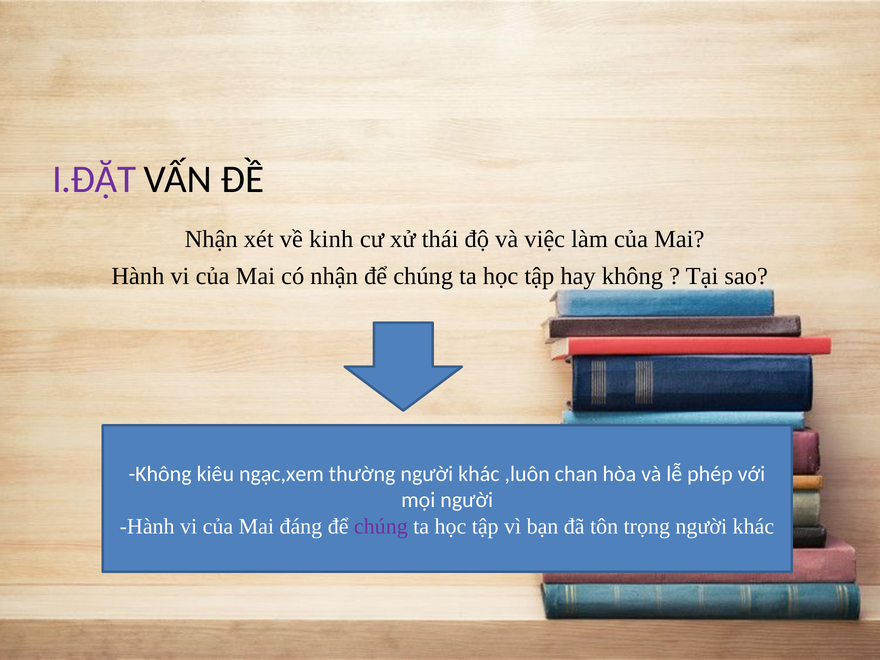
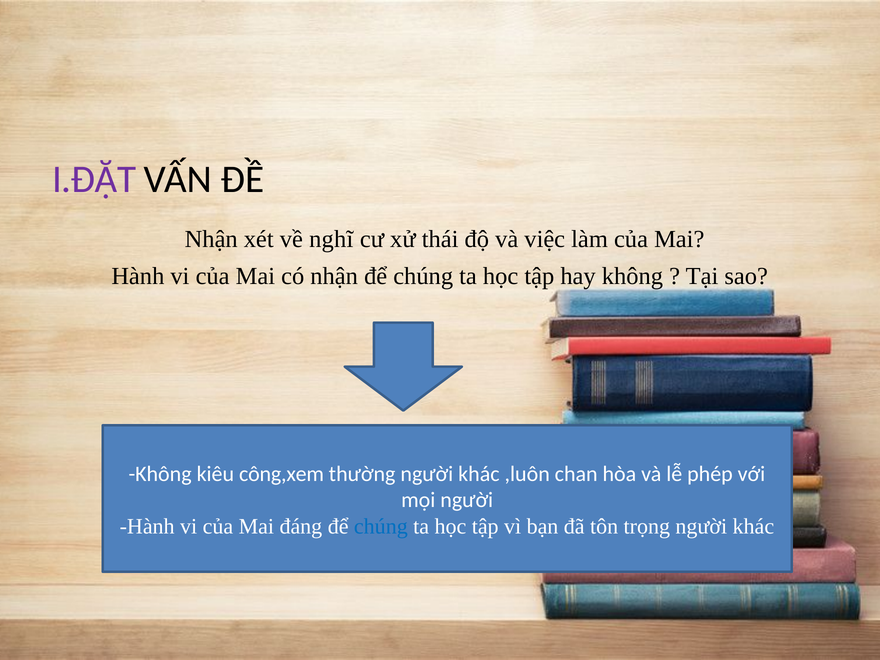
kinh: kinh -> nghĩ (331, 239)
ngạc,xem: ngạc,xem -> công,xem (282, 474)
chúng colour: purple -> blue (381, 527)
